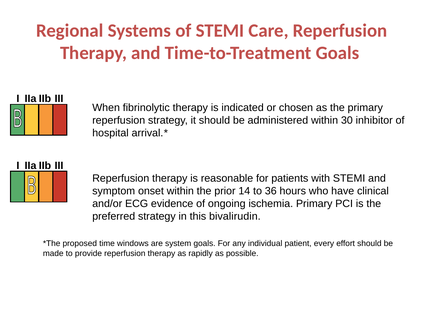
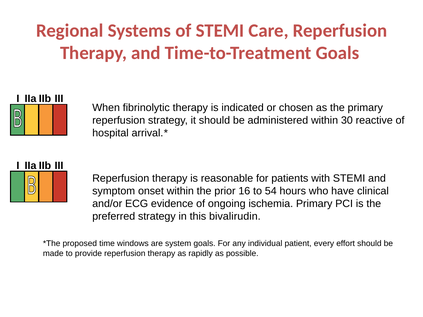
inhibitor: inhibitor -> reactive (374, 121)
14: 14 -> 16 (244, 191)
36: 36 -> 54 (271, 191)
